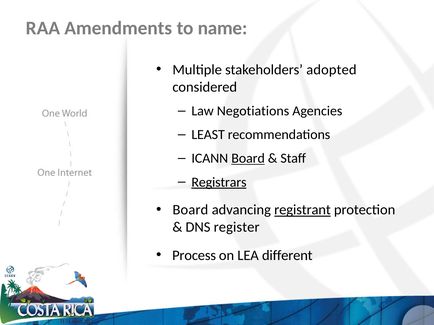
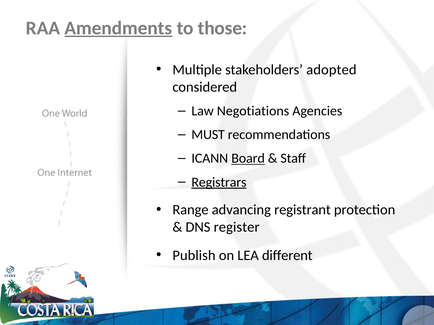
Amendments underline: none -> present (118, 28)
name: name -> those (223, 28)
LEAST: LEAST -> MUST (208, 135)
Board: Board -> Range (190, 210)
registrant underline: present -> none (302, 210)
Process: Process -> Publish (194, 256)
